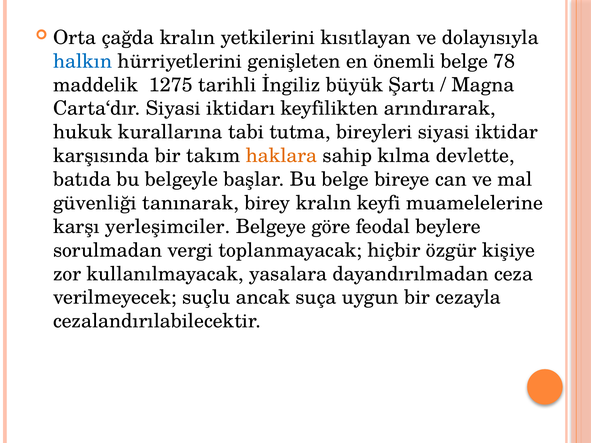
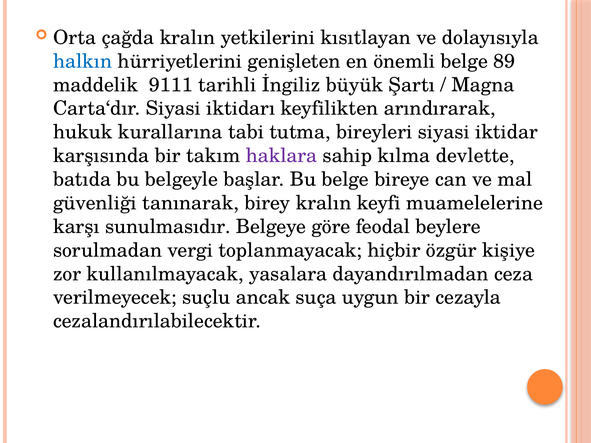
78: 78 -> 89 (504, 61)
1275: 1275 -> 9111 (171, 85)
haklara colour: orange -> purple (281, 156)
yerleşimciler: yerleşimciler -> sunulmasıdır (168, 227)
